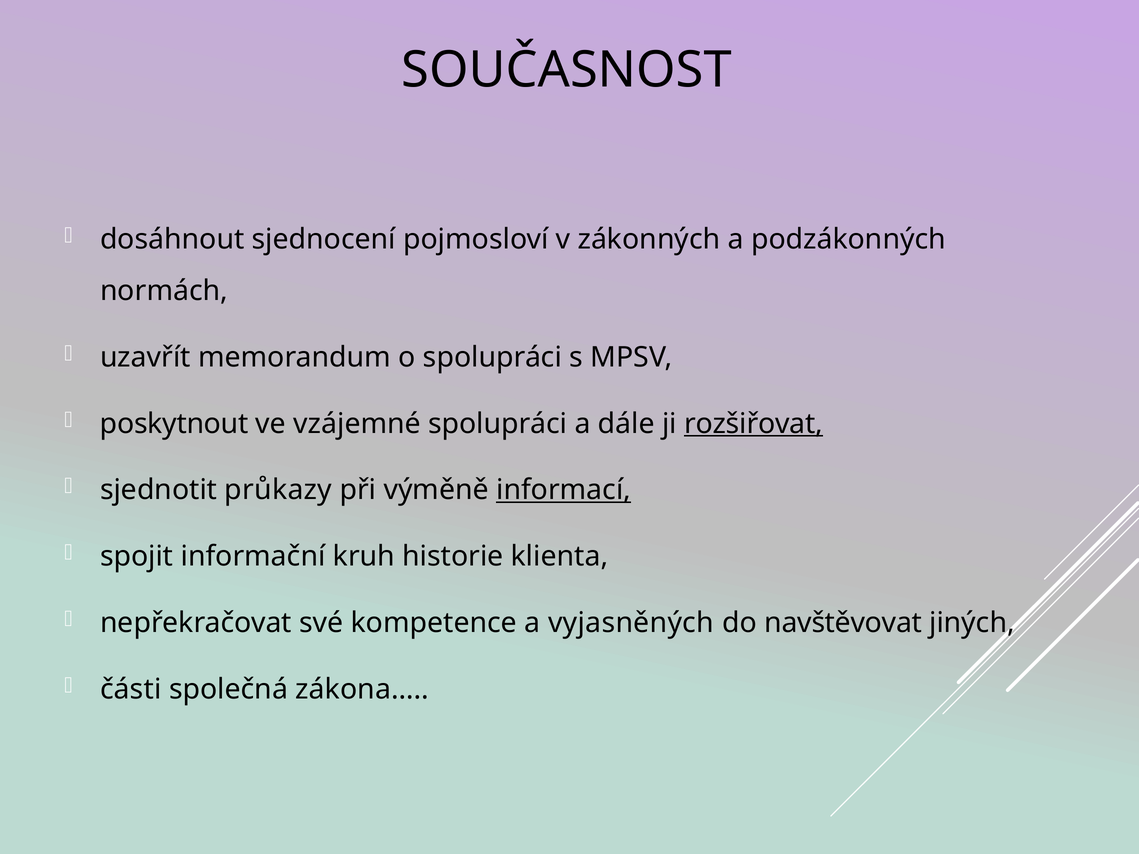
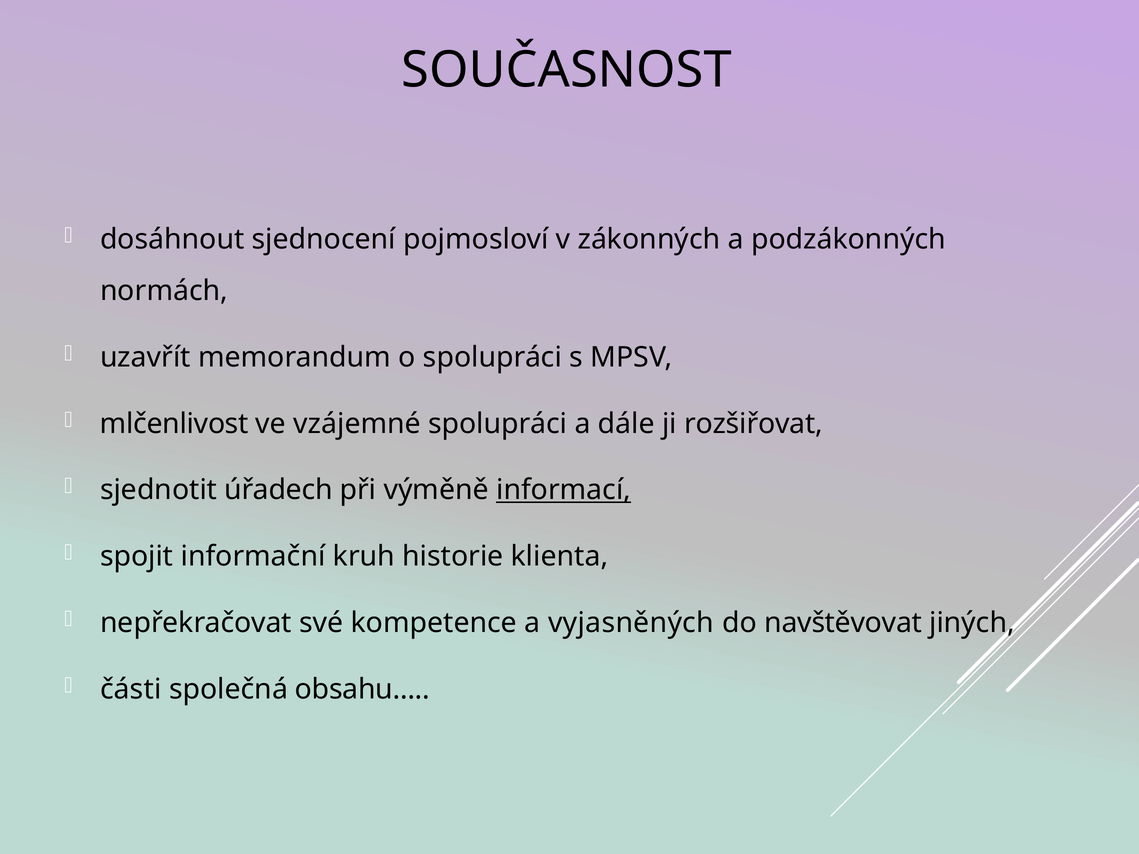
poskytnout: poskytnout -> mlčenlivost (174, 424)
rozšiřovat underline: present -> none (754, 424)
průkazy: průkazy -> úřadech (278, 490)
zákona…: zákona… -> obsahu… (362, 690)
